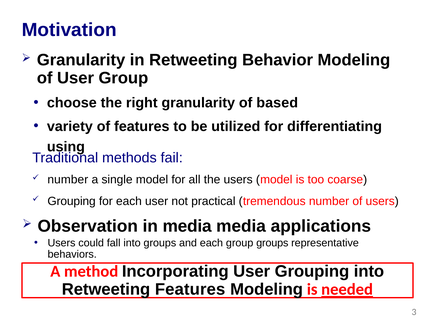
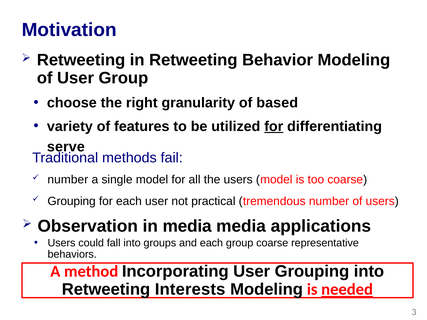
Granularity: Granularity -> Retweeting (81, 60)
for underline: none -> present (274, 126)
using: using -> serve (66, 147)
group groups: groups -> coarse (272, 243)
Retweeting Features: Features -> Interests (190, 290)
